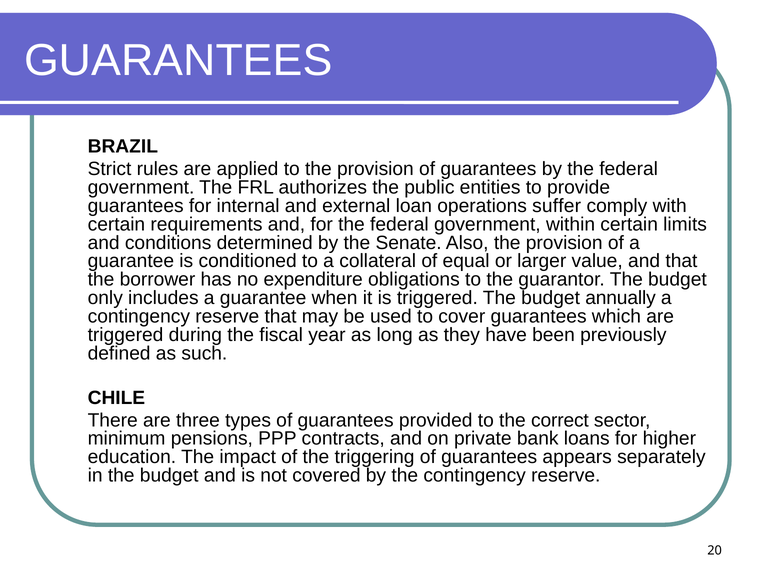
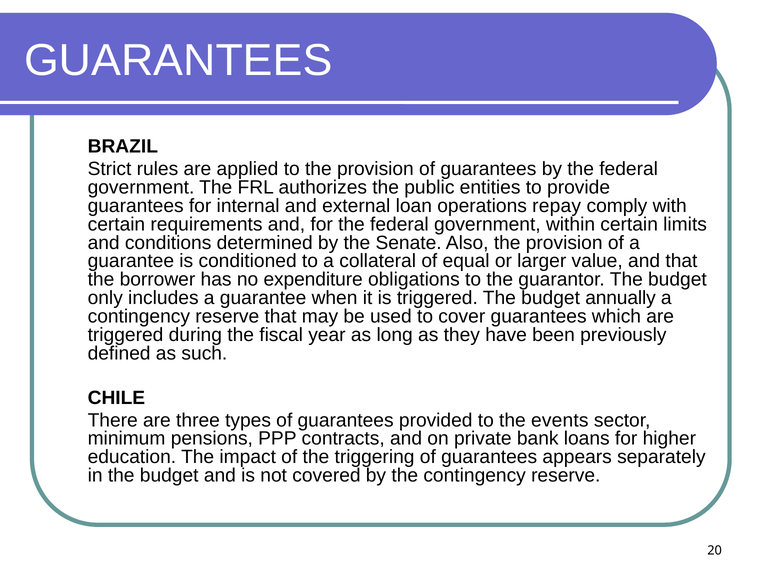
suffer: suffer -> repay (557, 206)
correct: correct -> events (560, 420)
